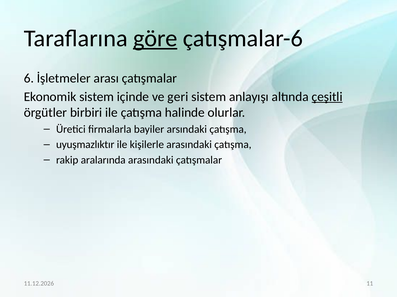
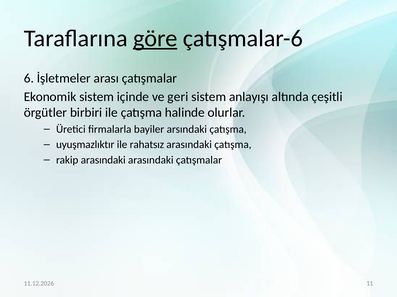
çeşitli underline: present -> none (327, 97)
kişilerle: kişilerle -> rahatsız (147, 145)
rakip aralarında: aralarında -> arasındaki (103, 160)
